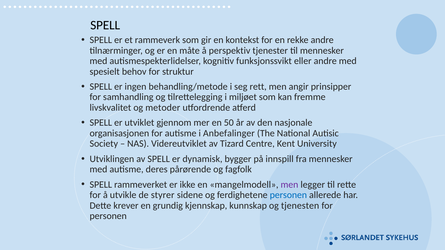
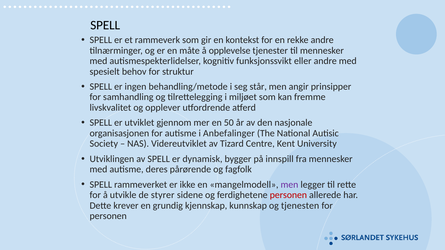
perspektiv: perspektiv -> opplevelse (230, 51)
rett: rett -> står (258, 87)
metoder: metoder -> opplever (163, 108)
personen colour: blue -> red (288, 195)
